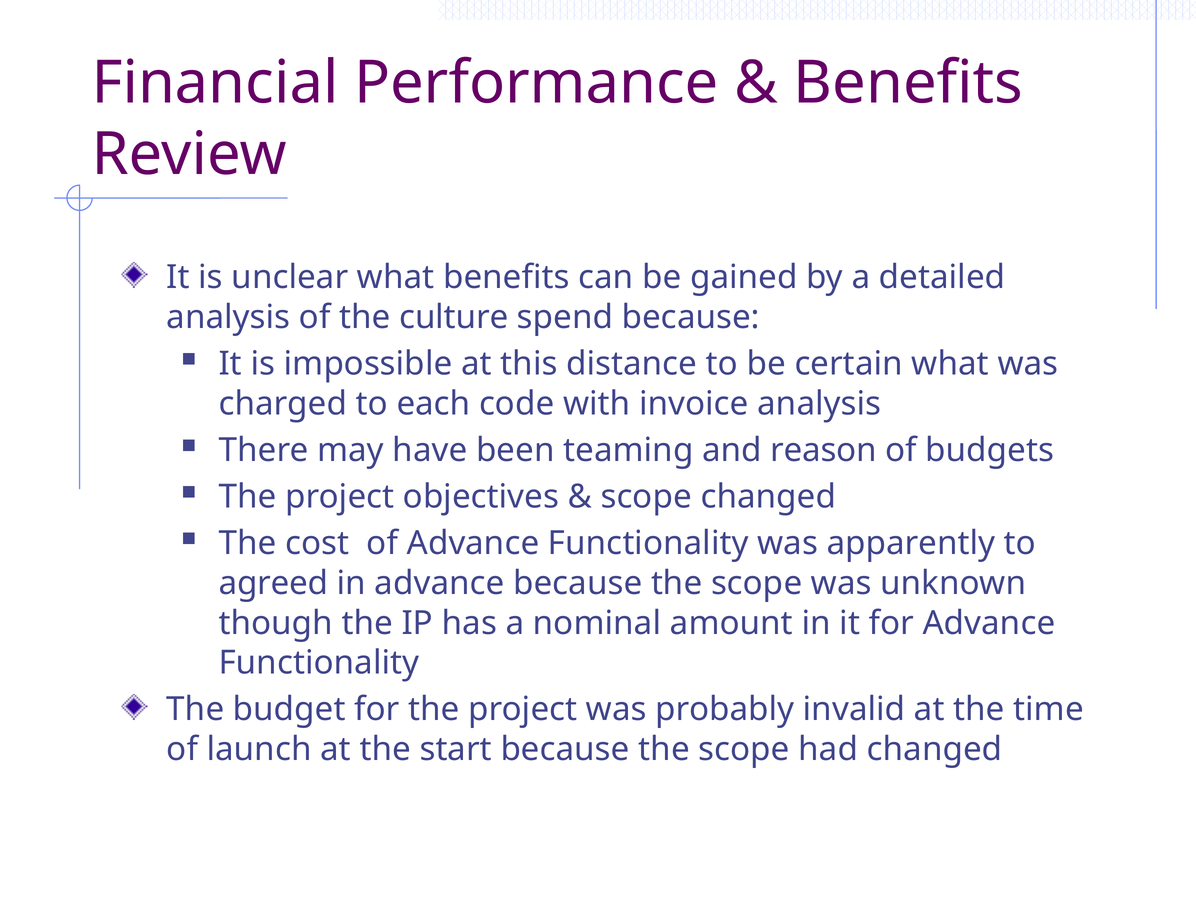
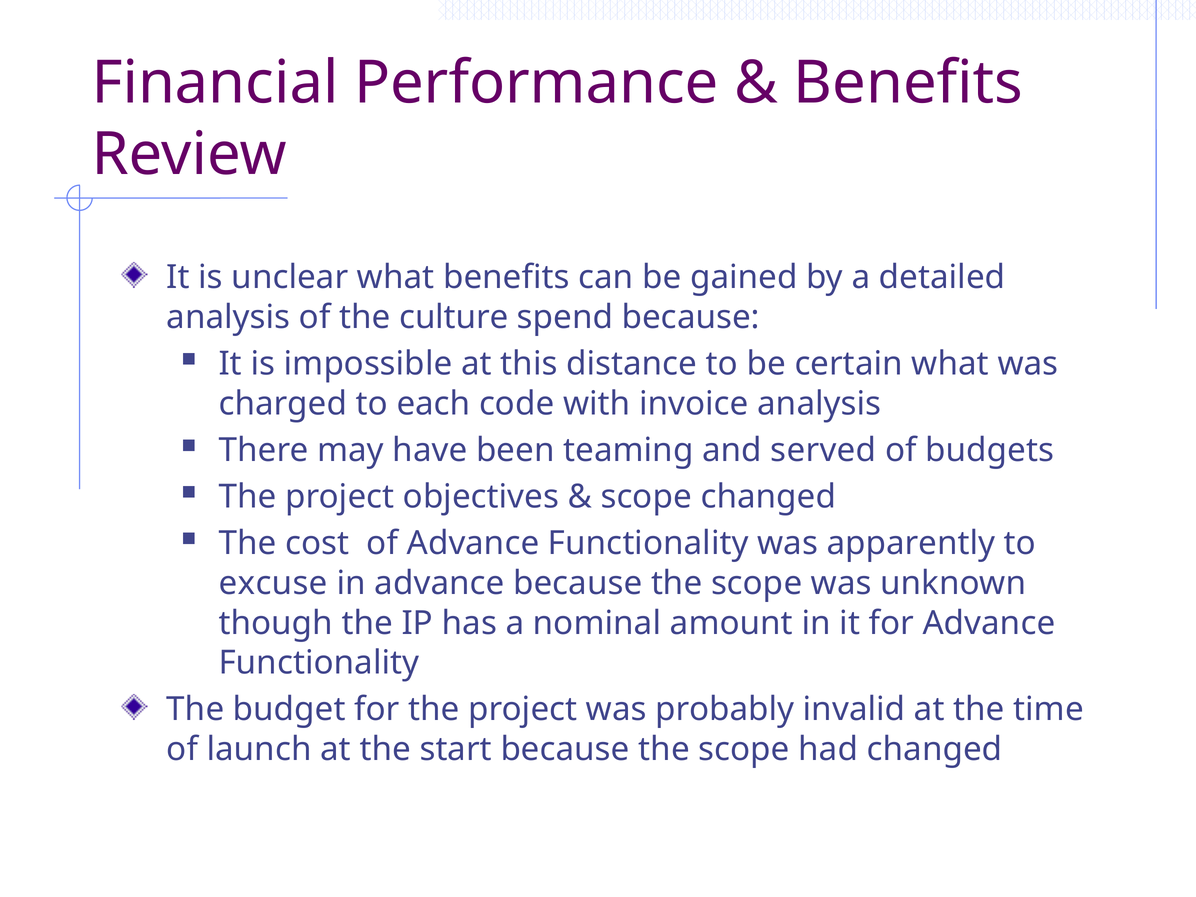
reason: reason -> served (823, 450)
agreed: agreed -> excuse (273, 583)
